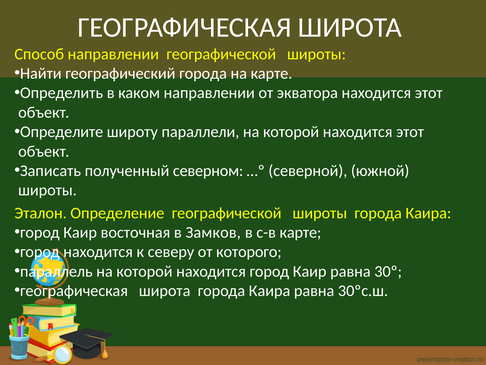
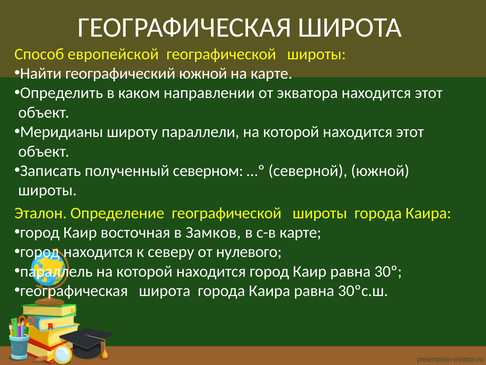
Способ направлении: направлении -> европейской (113, 54)
географический города: города -> южной (203, 73)
Определите: Определите -> Меридианы (62, 132)
которого: которого -> нулевого (249, 252)
